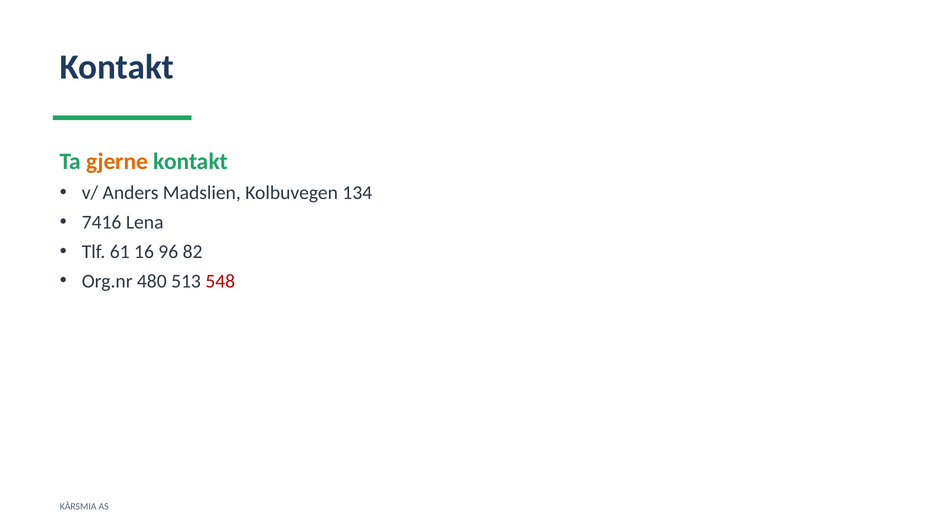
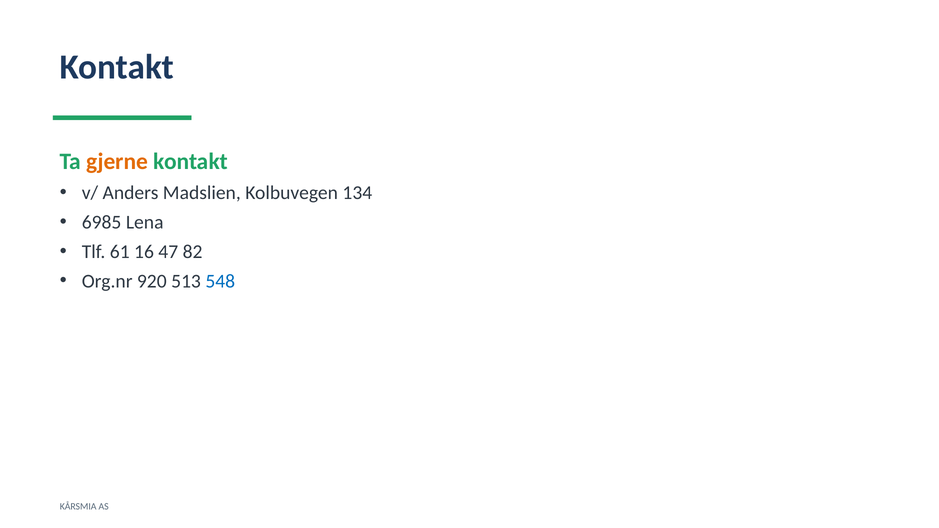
7416: 7416 -> 6985 (102, 222)
96: 96 -> 47 (168, 252)
480: 480 -> 920 (152, 281)
548 colour: red -> blue (220, 281)
